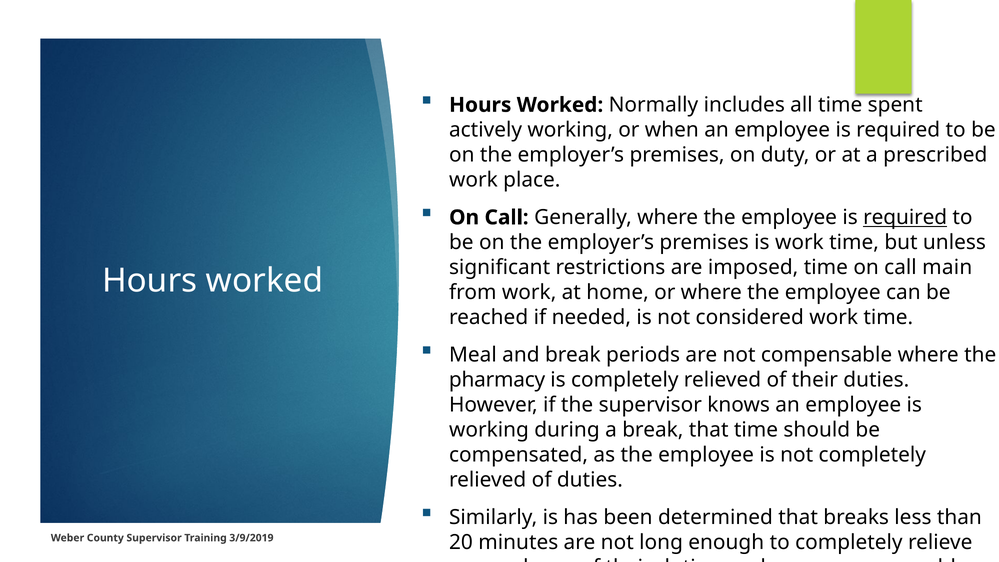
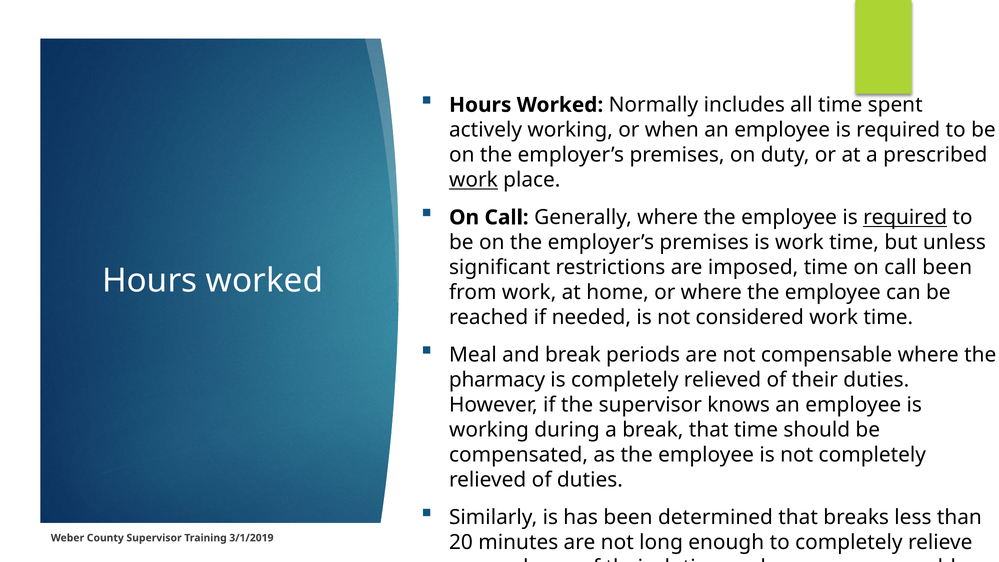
work underline: none -> present (473, 180)
call main: main -> been (947, 267)
3/9/2019: 3/9/2019 -> 3/1/2019 (251, 538)
